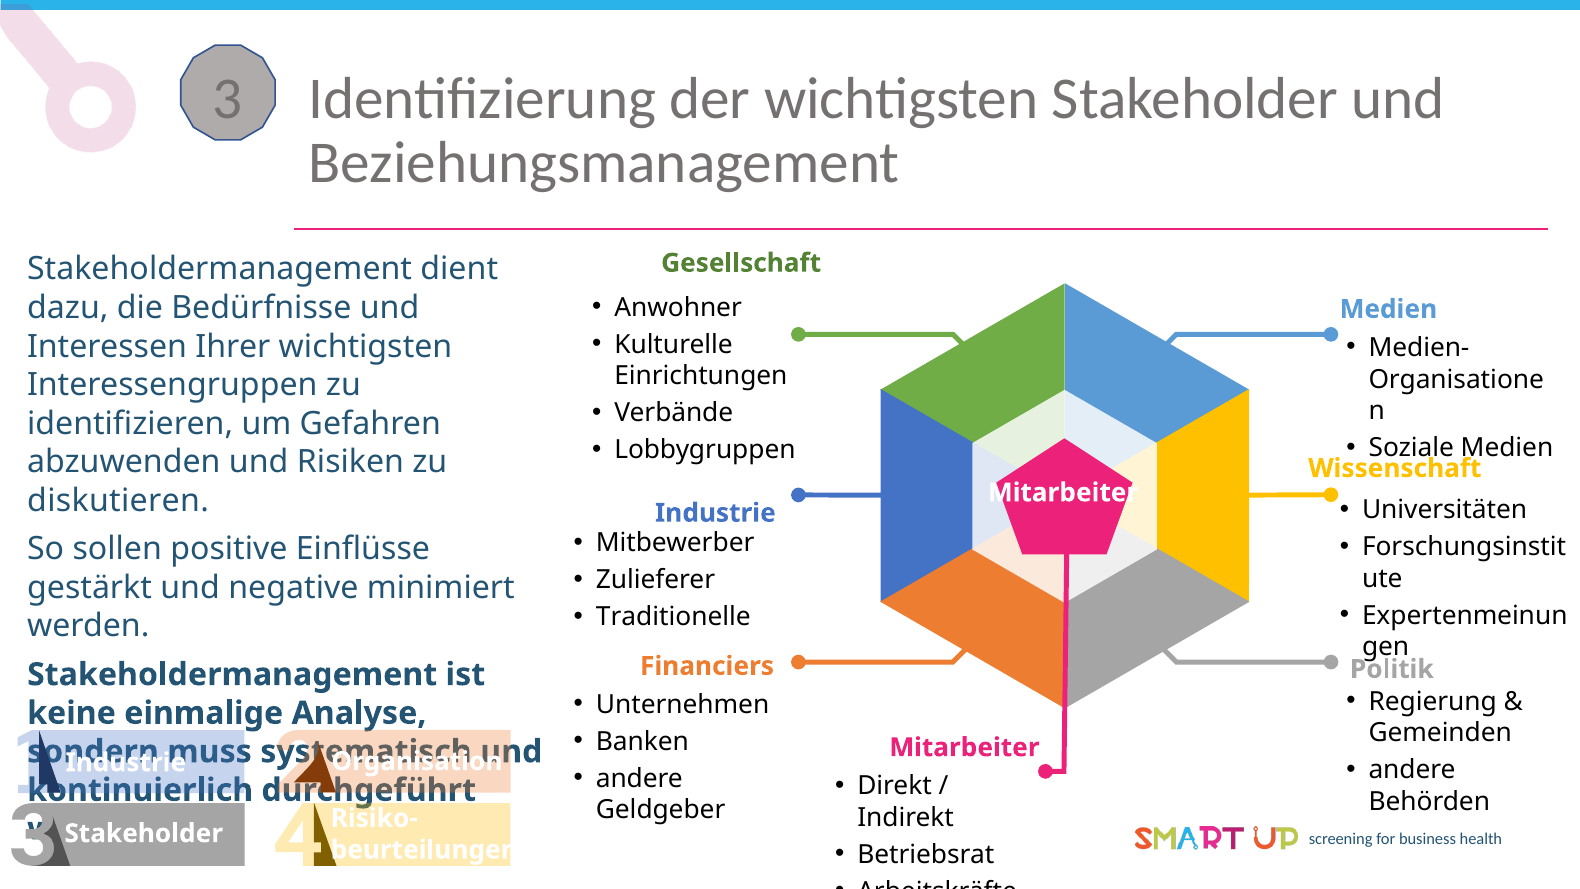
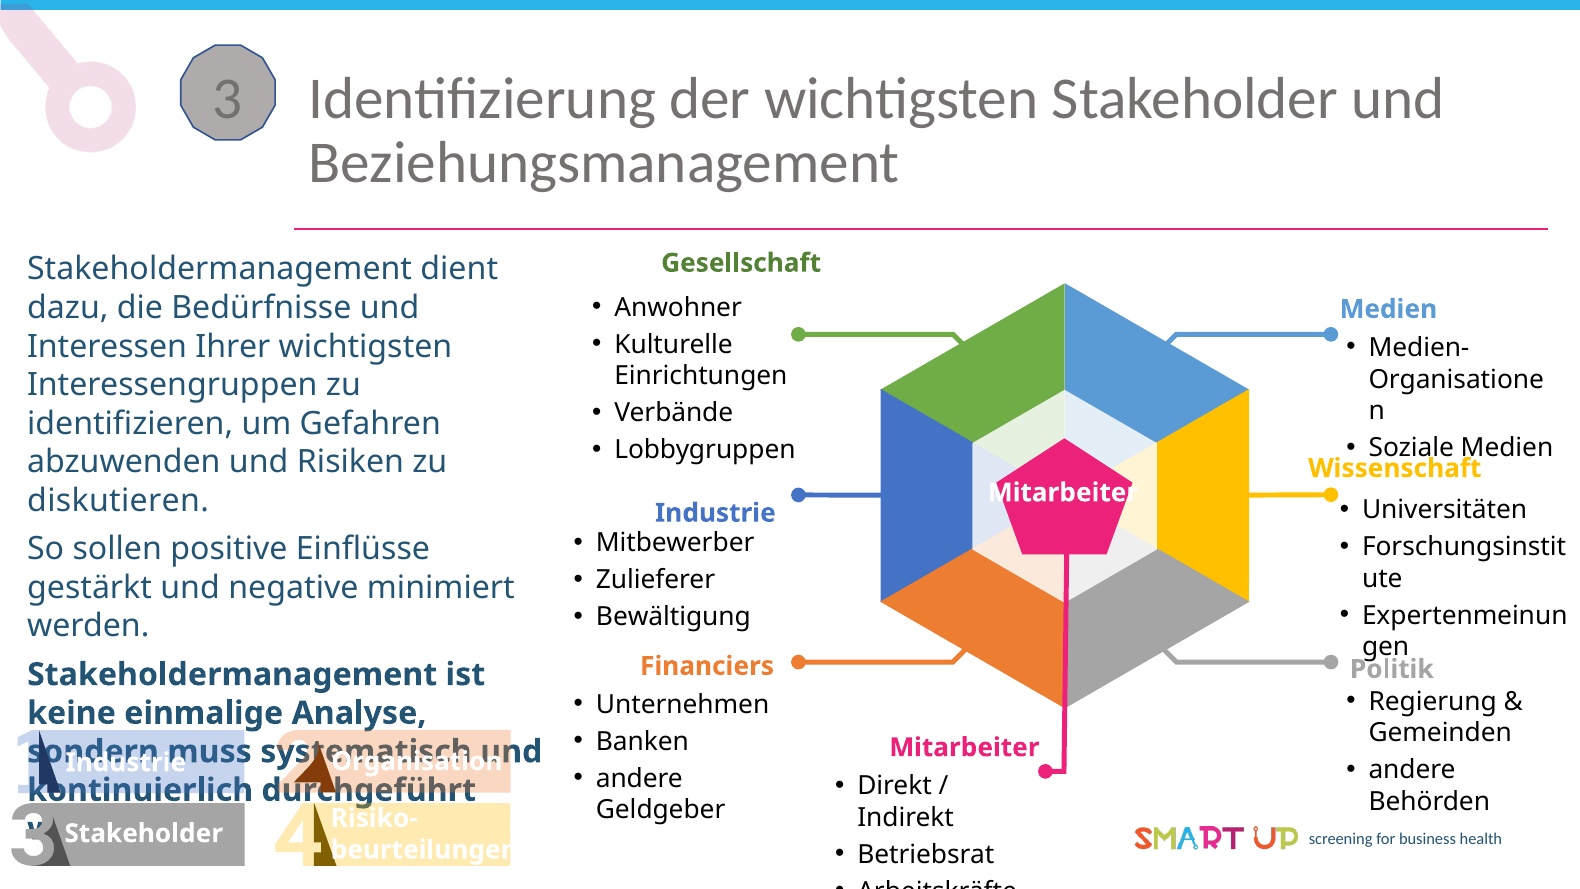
Traditionelle: Traditionelle -> Bewältigung (673, 617)
